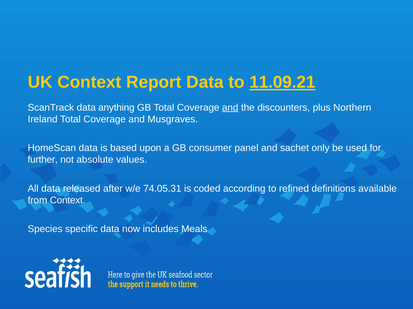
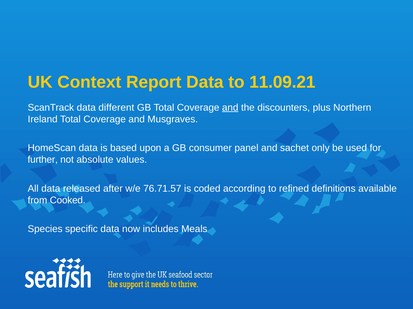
11.09.21 underline: present -> none (282, 82)
anything: anything -> different (116, 108)
74.05.31: 74.05.31 -> 76.71.57 (162, 189)
from Context: Context -> Cooked (68, 201)
